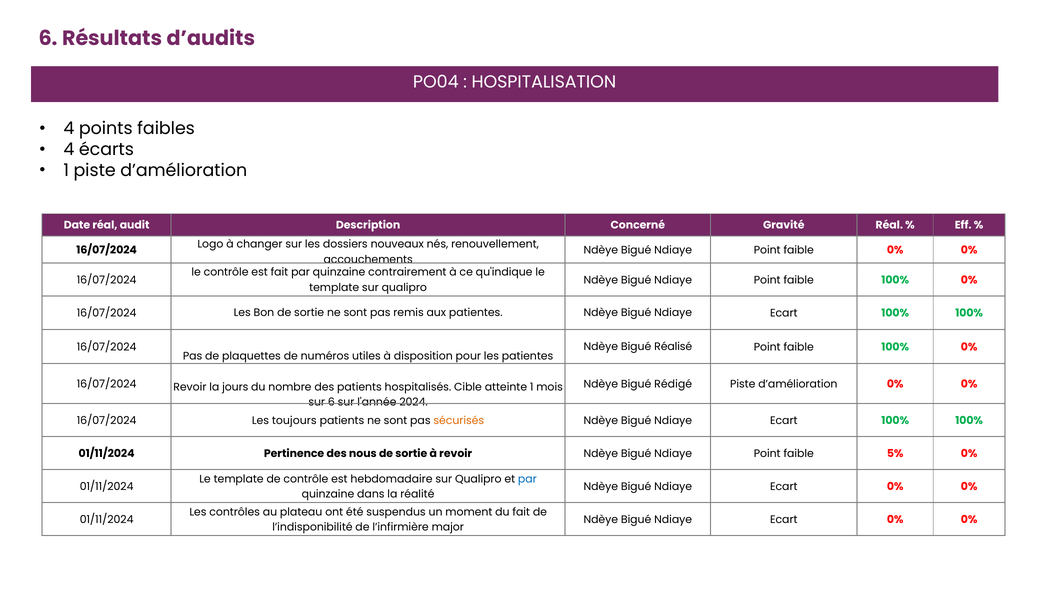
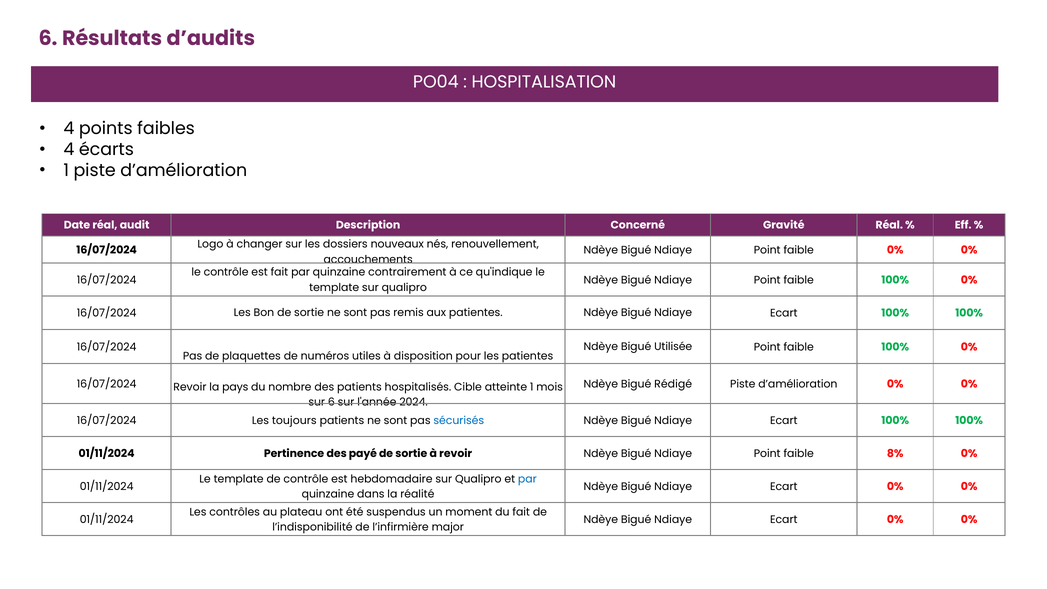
Réalisé: Réalisé -> Utilisée (673, 347)
jours: jours -> pays (235, 387)
sécurisés colour: orange -> blue (459, 421)
nous: nous -> payé (363, 454)
5%: 5% -> 8% (895, 454)
